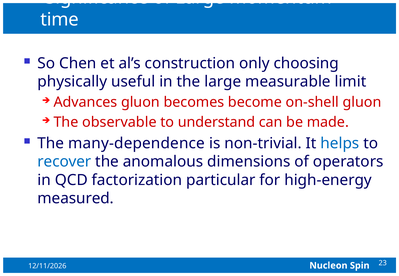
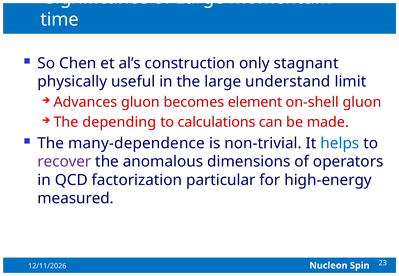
choosing: choosing -> stagnant (306, 63)
measurable: measurable -> understand (288, 82)
become: become -> element (255, 102)
observable: observable -> depending (119, 122)
understand: understand -> calculations (217, 122)
recover colour: blue -> purple (64, 162)
